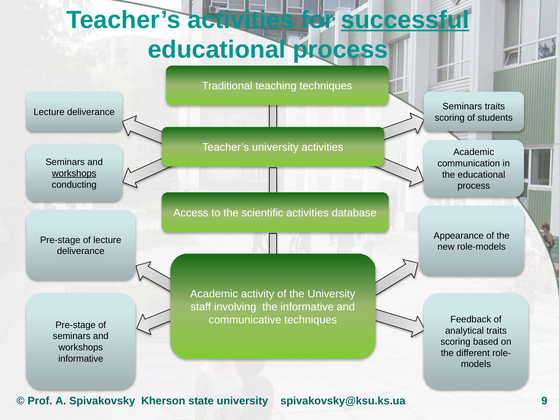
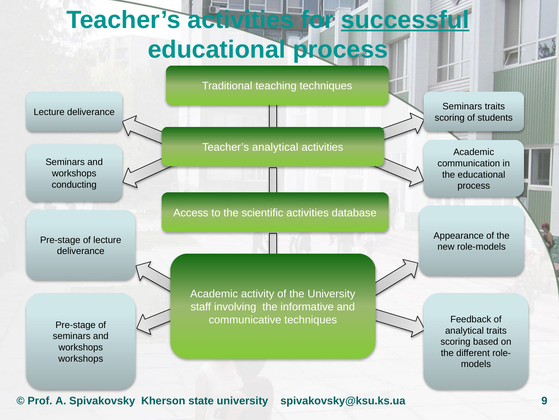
Teacher’s university: university -> analytical (275, 147)
workshops underline: present -> none (74, 173)
informative: informative -> workshops (81, 358)
